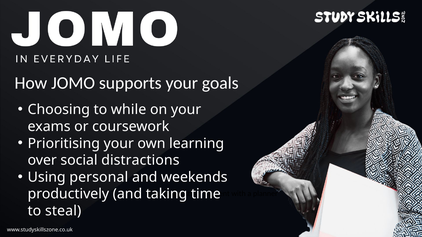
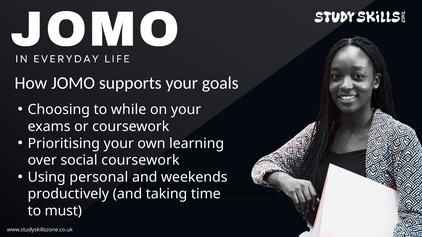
social distractions: distractions -> coursework (140, 160)
steal: steal -> must (63, 211)
